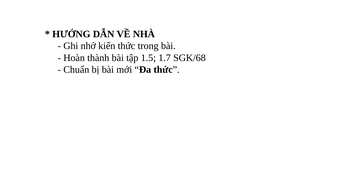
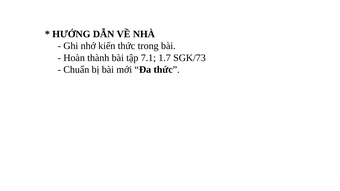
1.5: 1.5 -> 7.1 (148, 58)
SGK/68: SGK/68 -> SGK/73 (189, 58)
